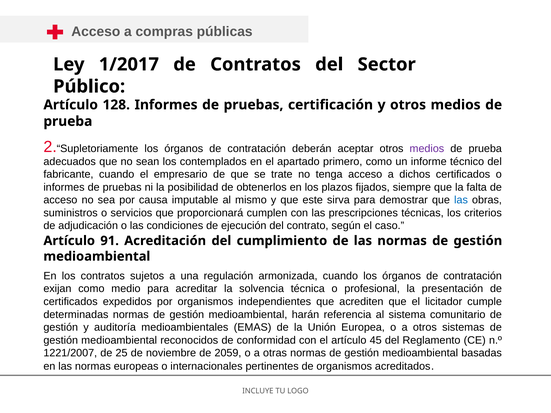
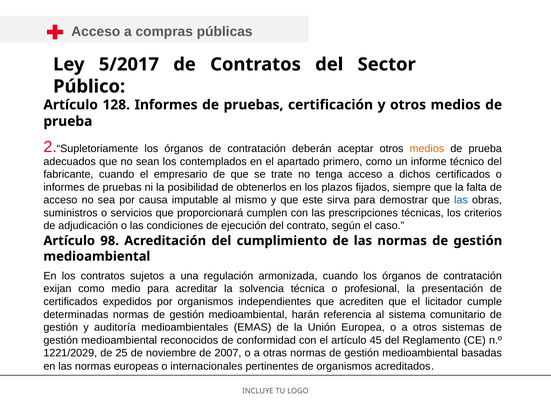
1/2017: 1/2017 -> 5/2017 (129, 64)
medios colour: purple -> orange (427, 149)
91: 91 -> 98 (110, 241)
1221/2007: 1221/2007 -> 1221/2029 (70, 353)
2059: 2059 -> 2007 (228, 353)
